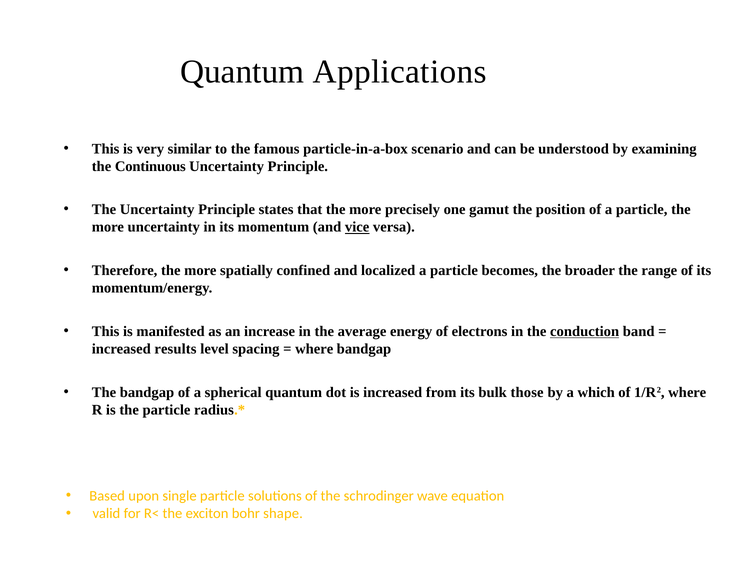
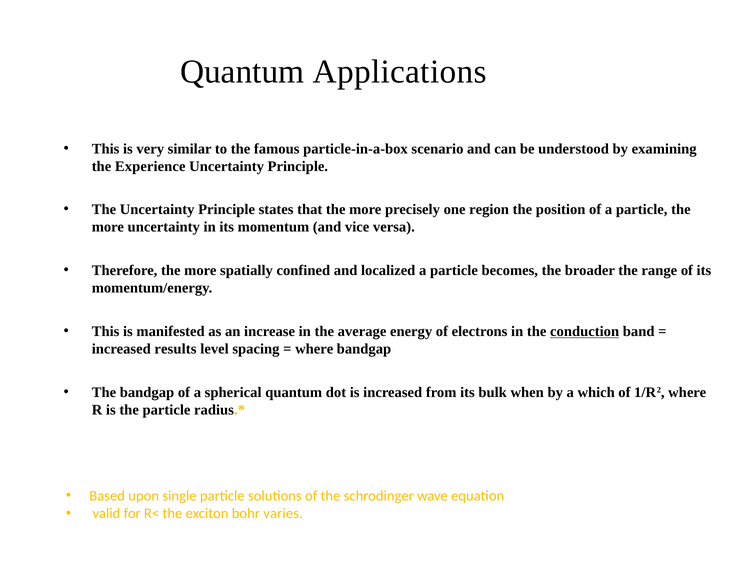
Continuous: Continuous -> Experience (150, 166)
gamut: gamut -> region (489, 210)
vice underline: present -> none (357, 227)
those: those -> when (527, 393)
shape: shape -> varies (283, 514)
